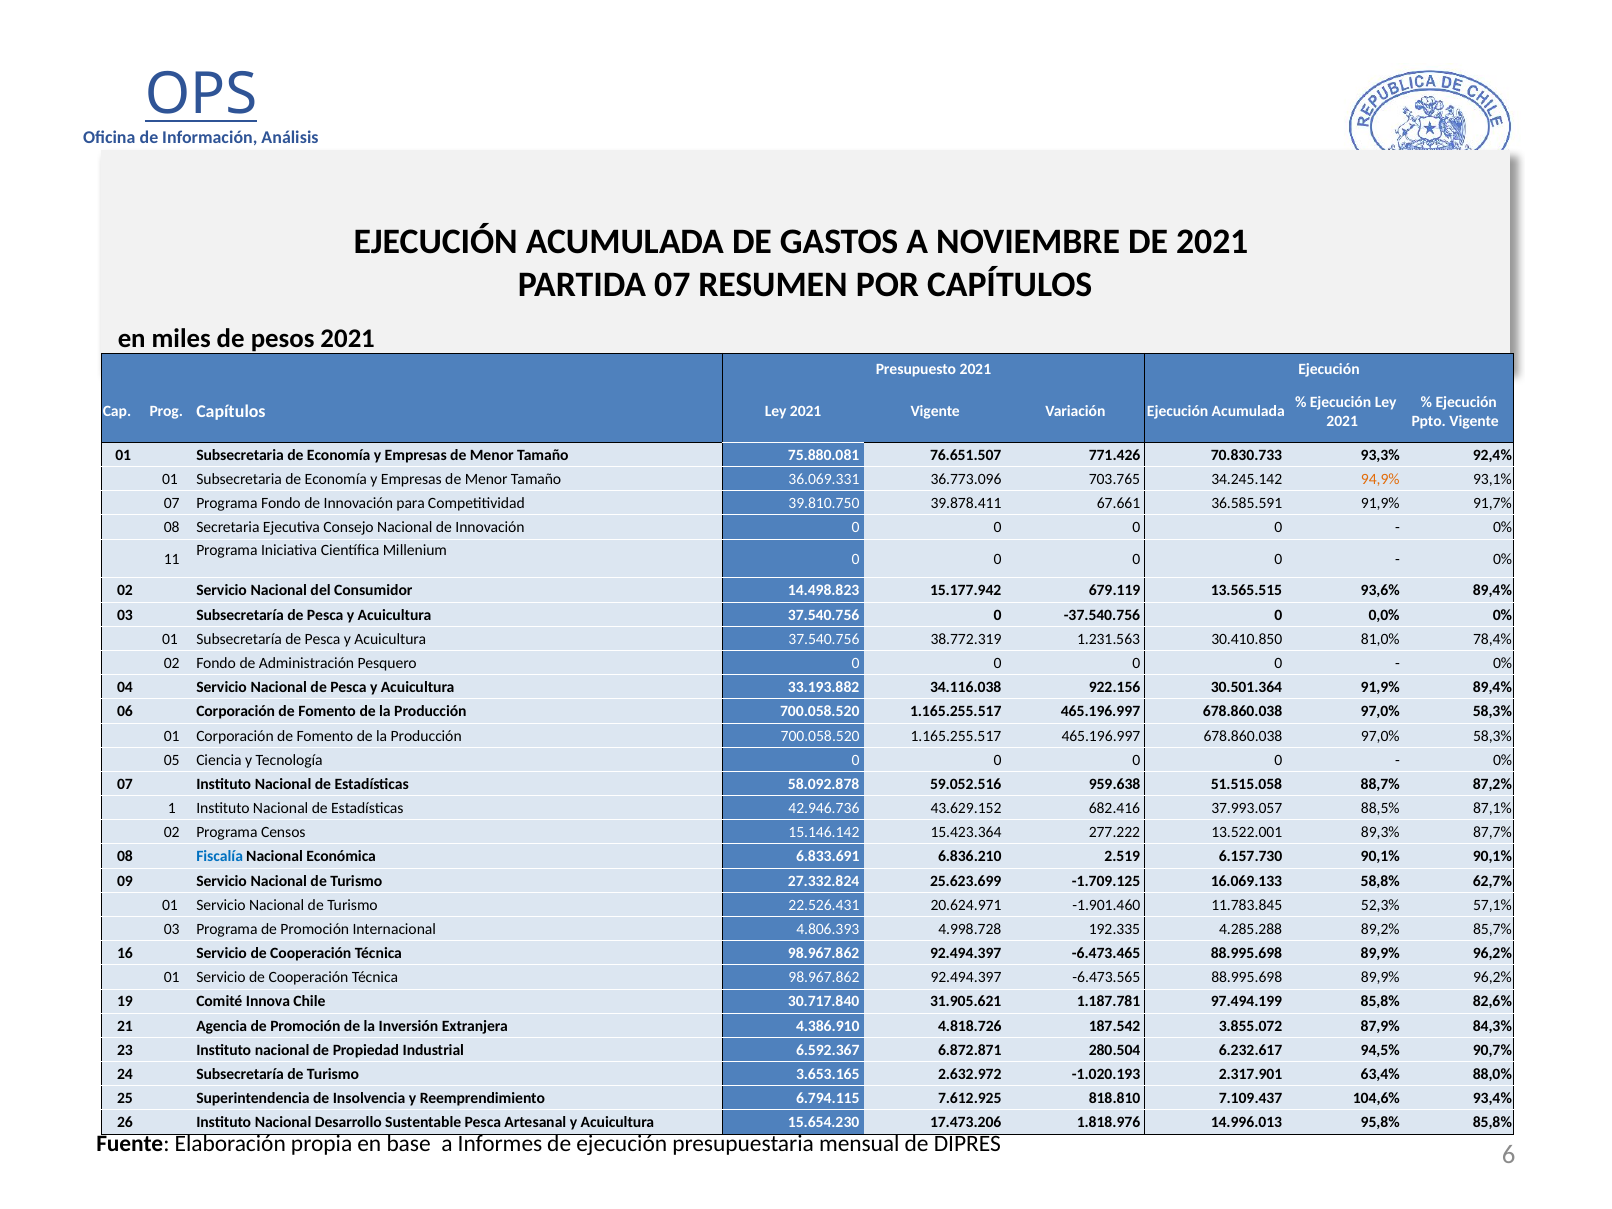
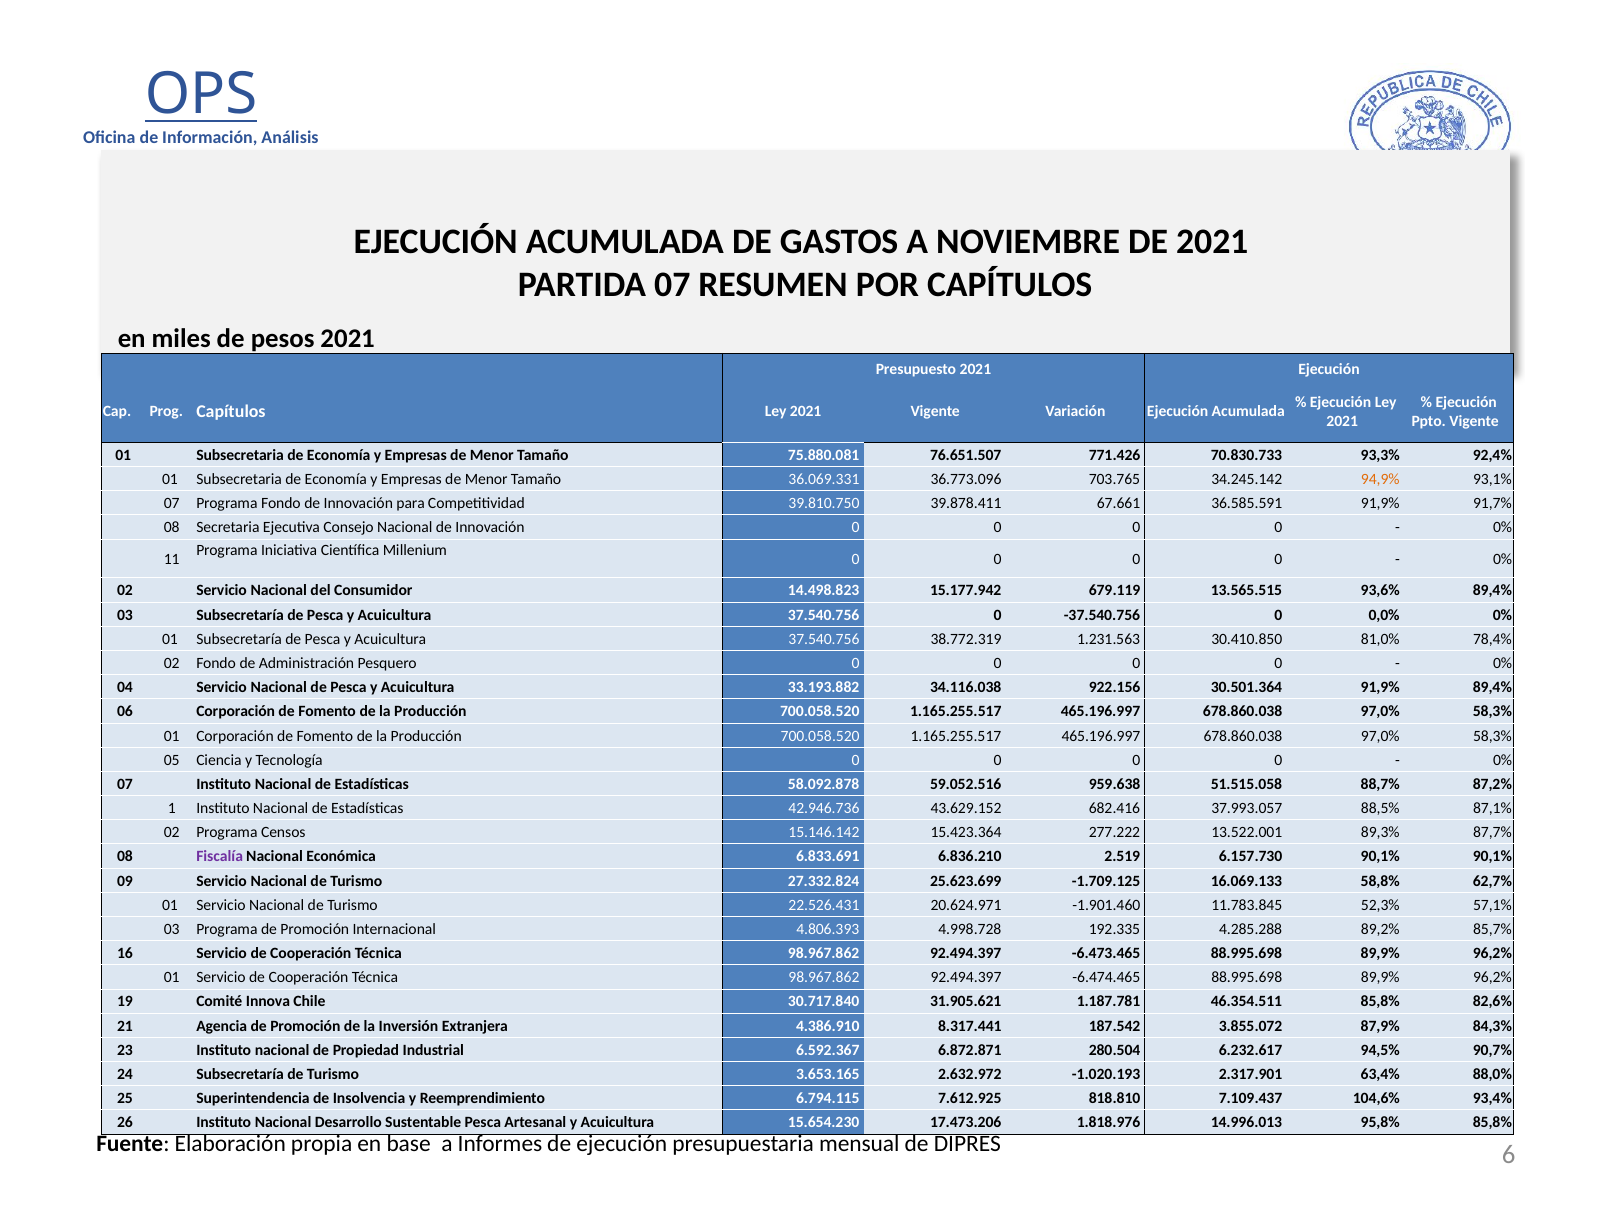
Fiscalía colour: blue -> purple (220, 857)
-6.473.565: -6.473.565 -> -6.474.465 (1106, 978)
97.494.199: 97.494.199 -> 46.354.511 (1246, 1002)
4.818.726: 4.818.726 -> 8.317.441 (970, 1026)
